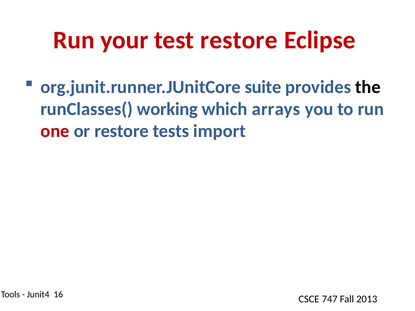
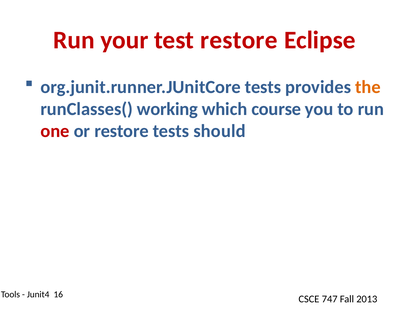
org.junit.runner.JUnitCore suite: suite -> tests (263, 87)
the colour: black -> orange (368, 87)
arrays: arrays -> course (276, 109)
import: import -> should (220, 131)
